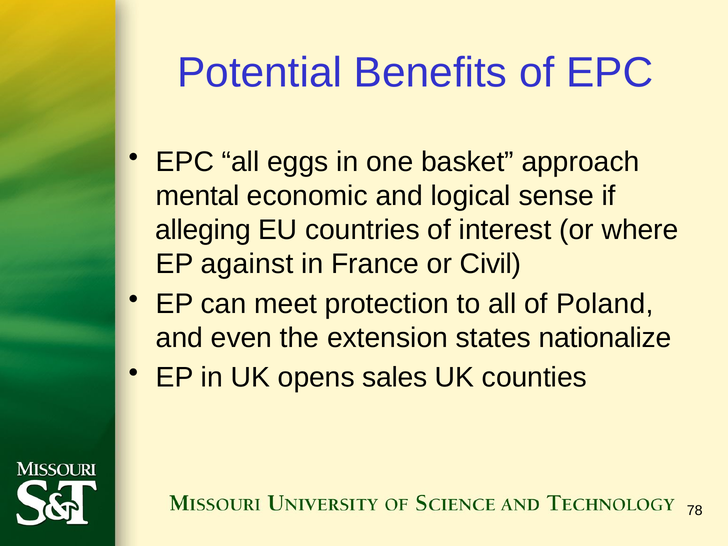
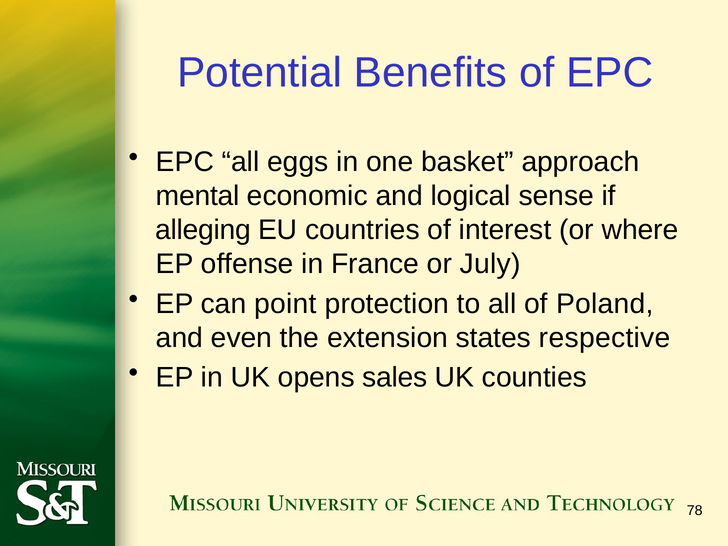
against: against -> offense (247, 264)
Civil: Civil -> July (490, 264)
meet: meet -> point (286, 304)
nationalize: nationalize -> respective (605, 338)
